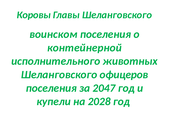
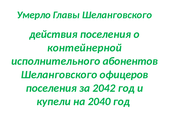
Коровы: Коровы -> Умерло (34, 15)
воинском: воинском -> действия (53, 35)
животных: животных -> абонентов (130, 62)
2047: 2047 -> 2042 (104, 89)
2028: 2028 -> 2040 (99, 102)
